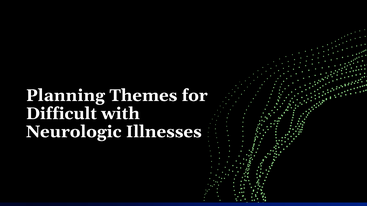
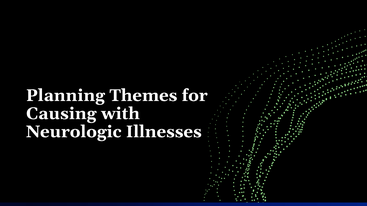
Difficult: Difficult -> Causing (61, 114)
